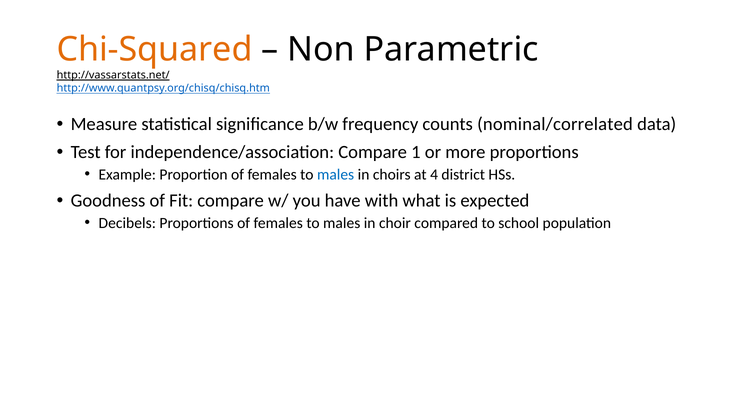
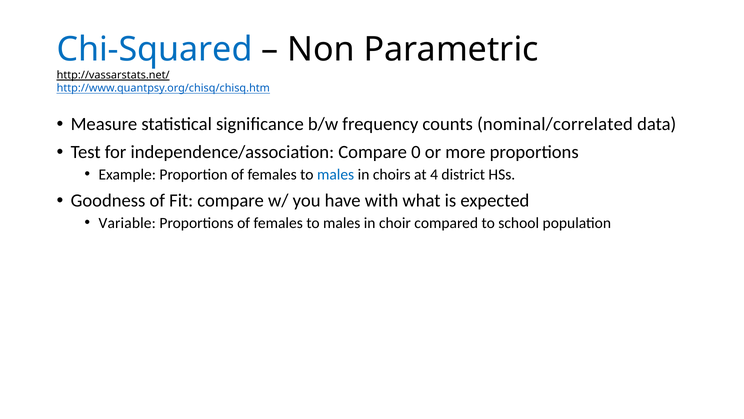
Chi-Squared colour: orange -> blue (155, 49)
1: 1 -> 0 (416, 152)
Decibels: Decibels -> Variable (127, 223)
